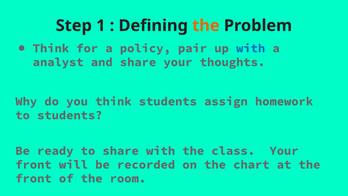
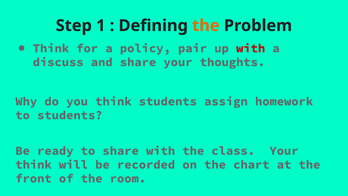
with colour: blue -> red (251, 48)
analyst: analyst -> discuss (58, 62)
front: front -> think (33, 164)
